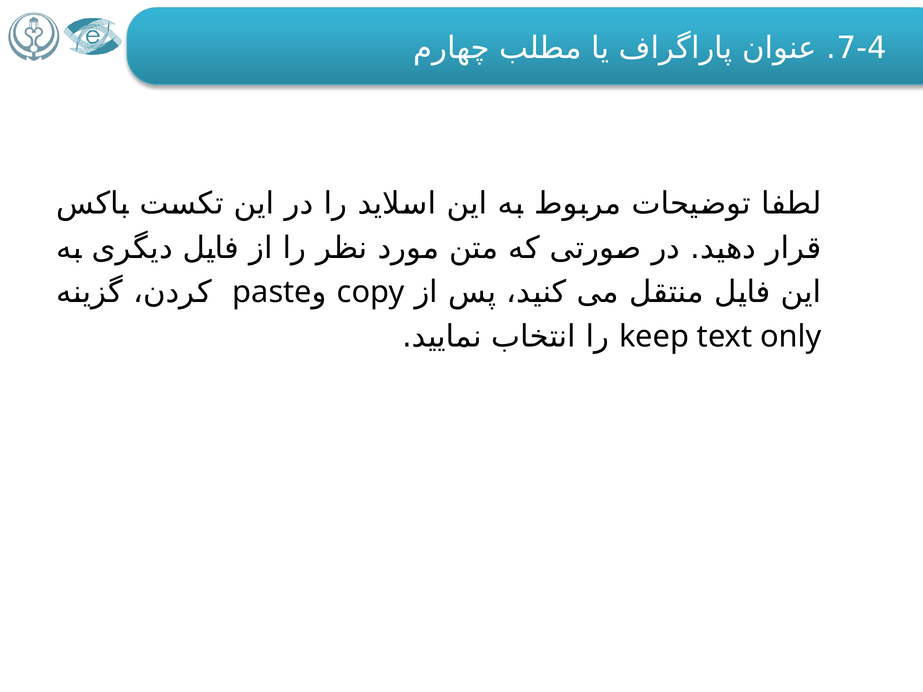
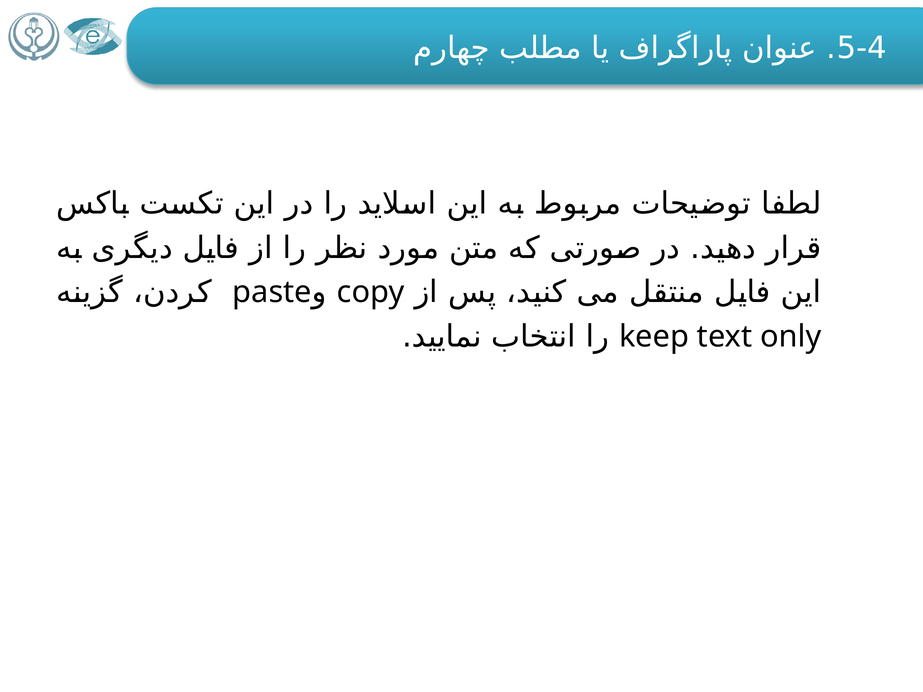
7-4: 7-4 -> 5-4 (862, 48)
